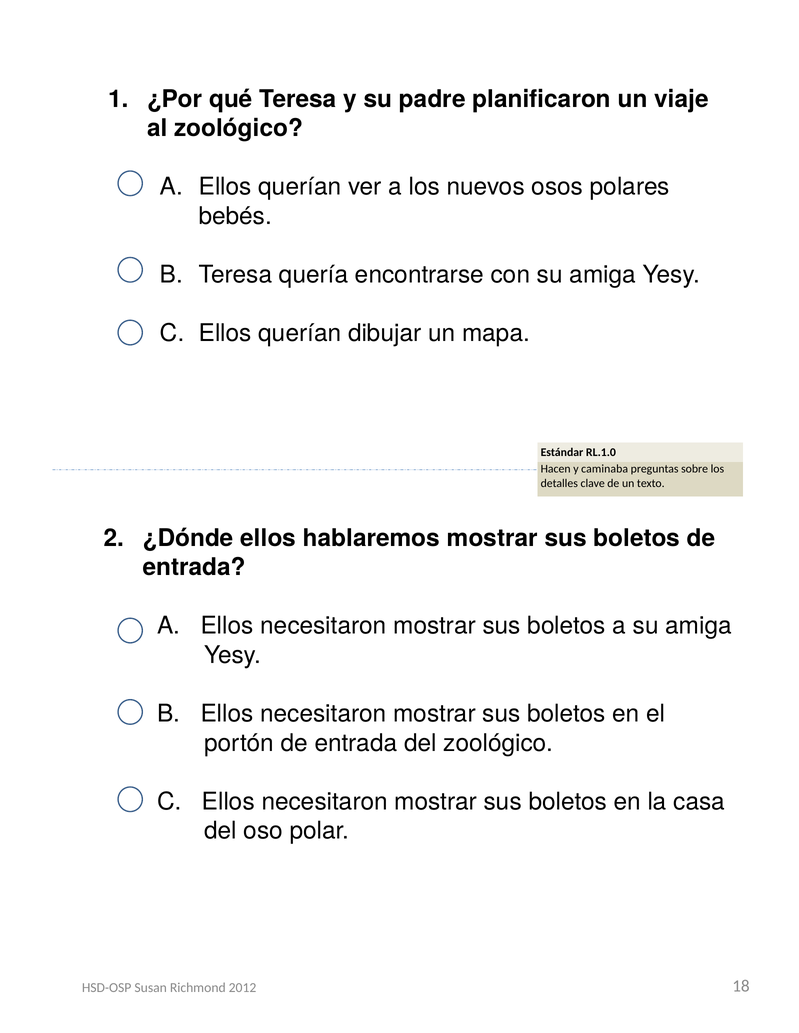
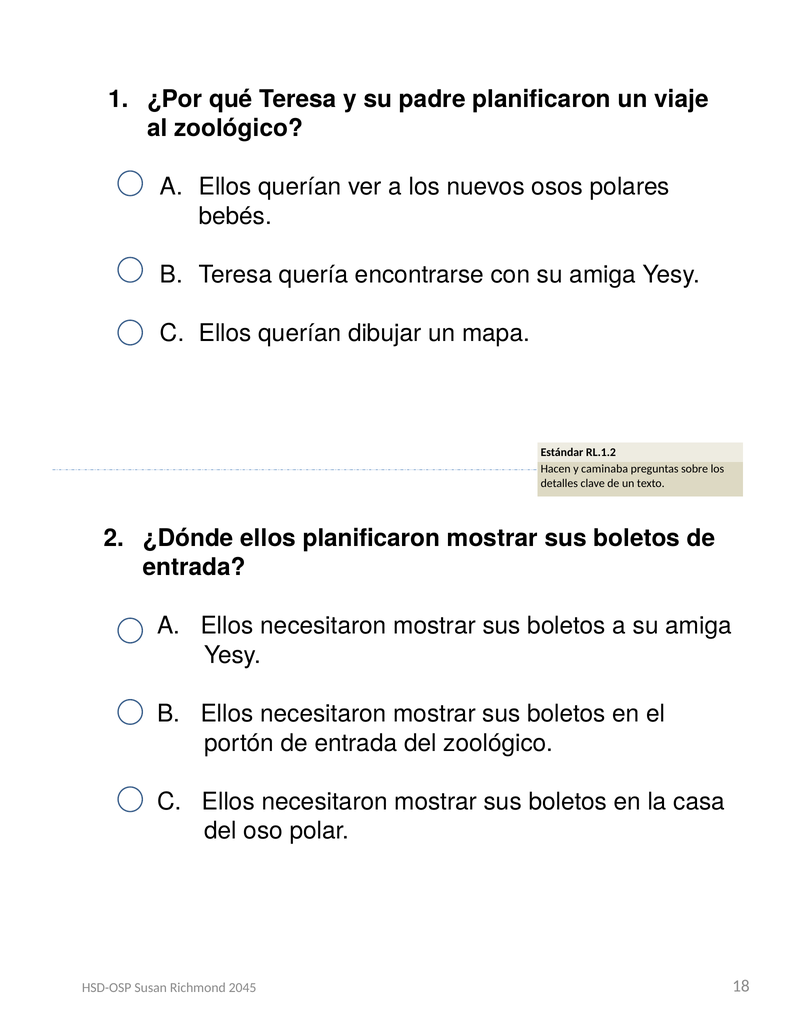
RL.1.0: RL.1.0 -> RL.1.2 (601, 453)
ellos hablaremos: hablaremos -> planificaron (371, 539)
2012: 2012 -> 2045 (243, 989)
